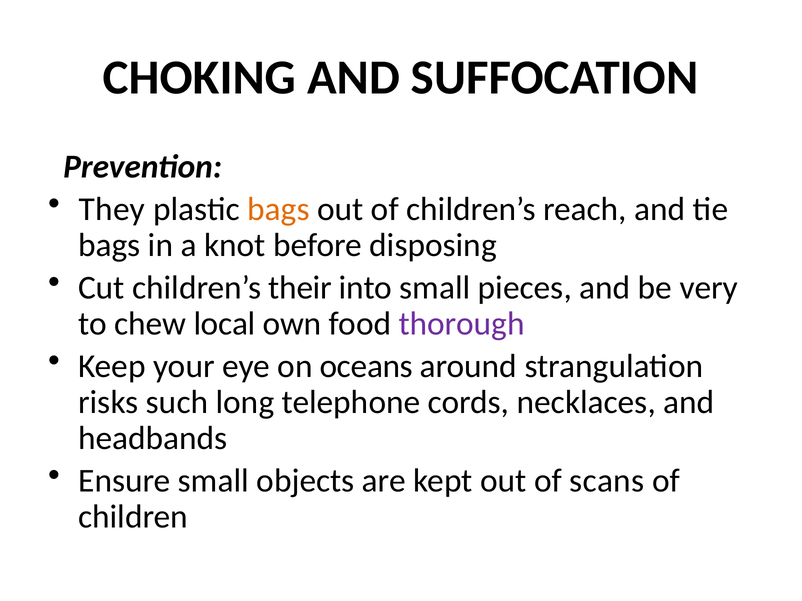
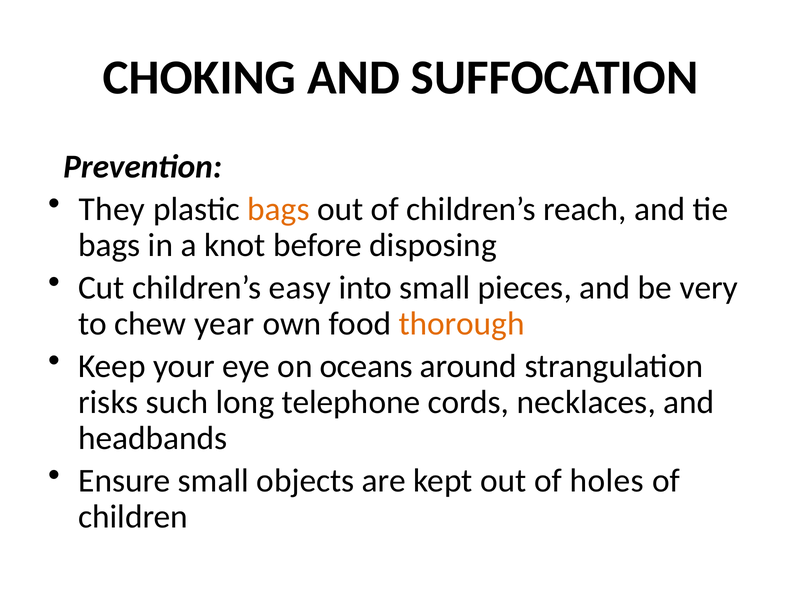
their: their -> easy (300, 288)
local: local -> year (224, 324)
thorough colour: purple -> orange (462, 324)
scans: scans -> holes (607, 481)
